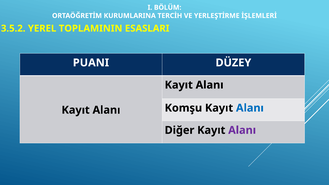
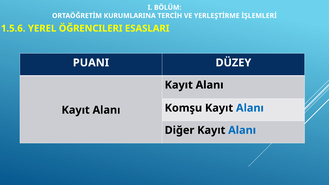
3.5.2: 3.5.2 -> 1.5.6 (13, 28)
TOPLAMININ: TOPLAMININ -> ÖĞRENCILERI (91, 28)
Alanı colour: purple -> blue (242, 130)
